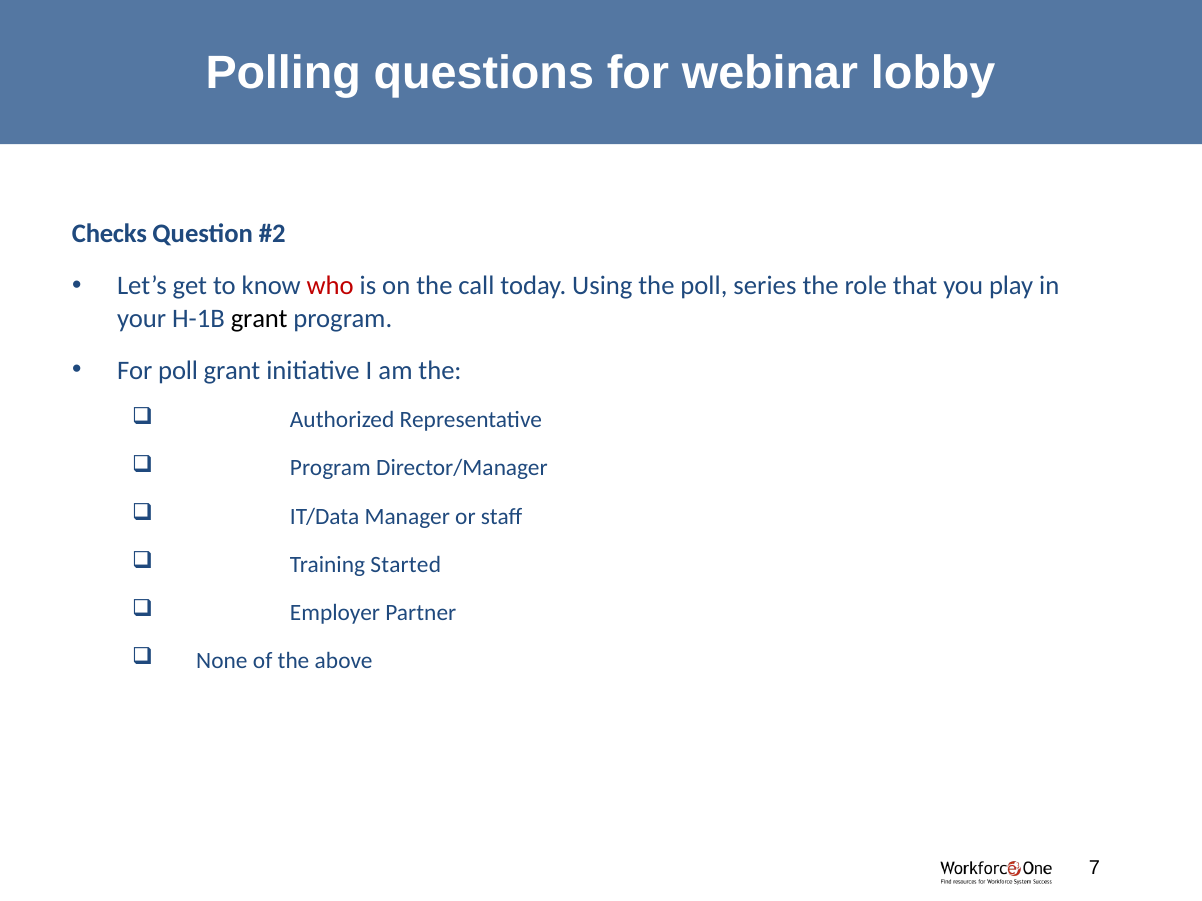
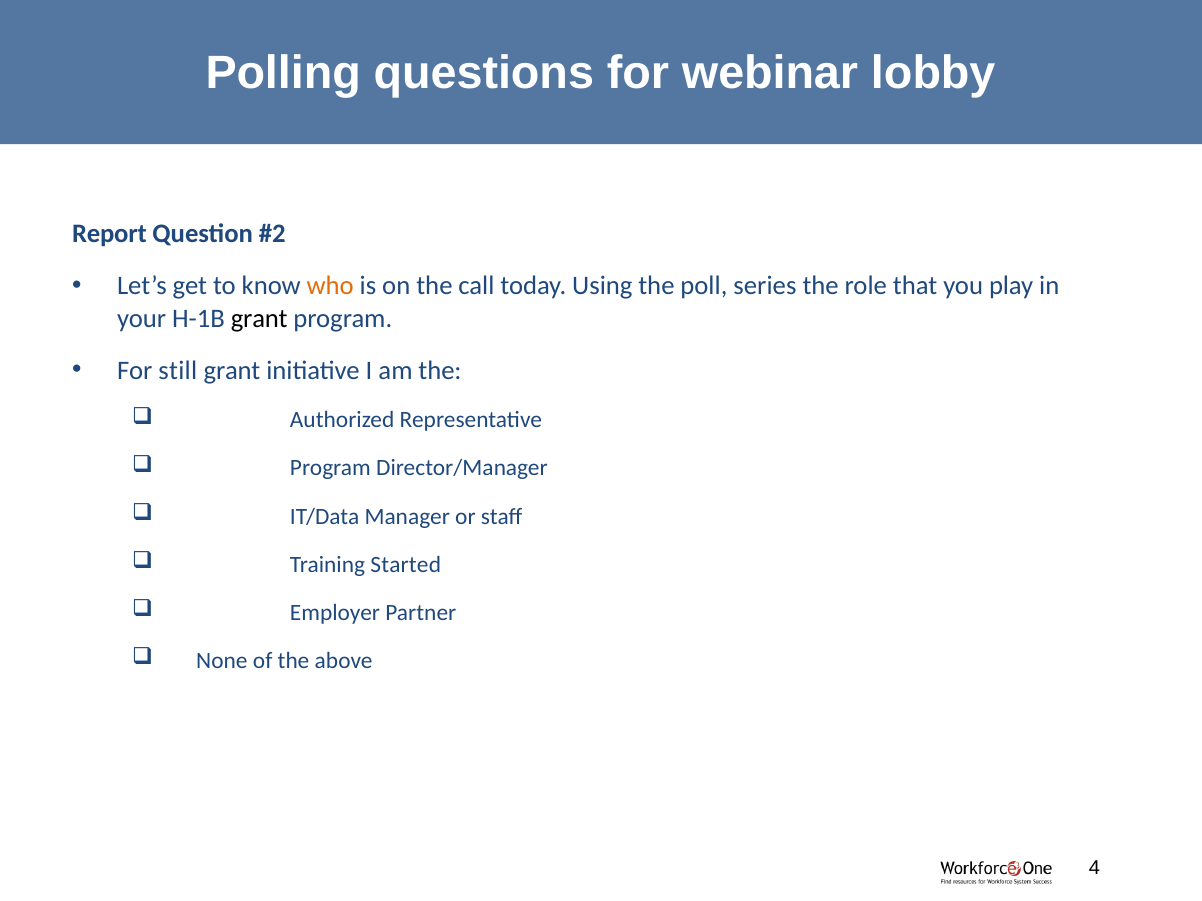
Checks: Checks -> Report (109, 234)
who colour: red -> orange (330, 286)
For poll: poll -> still (178, 370)
7: 7 -> 4 (1094, 869)
